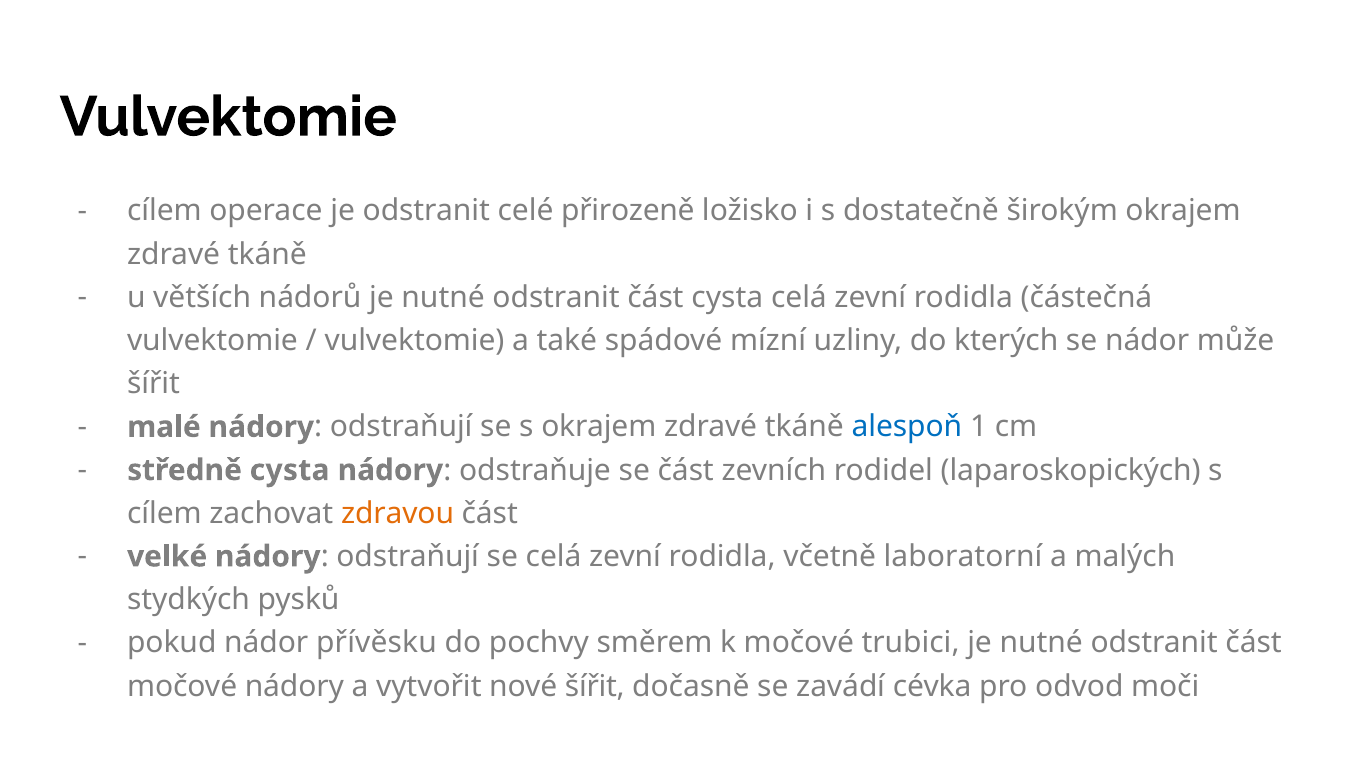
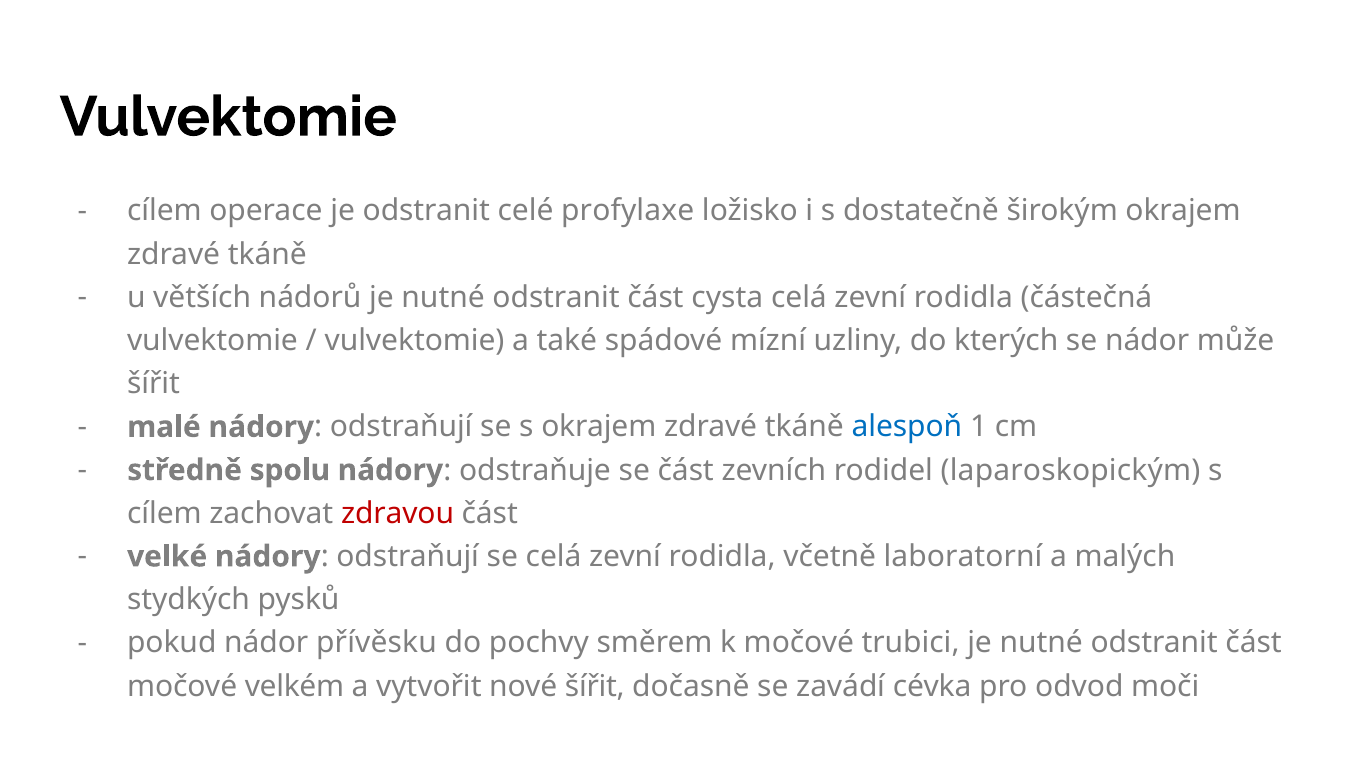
přirozeně: přirozeně -> profylaxe (628, 211)
středně cysta: cysta -> spolu (290, 470)
laparoskopických: laparoskopických -> laparoskopickým (1071, 470)
zdravou colour: orange -> red (398, 513)
močové nádory: nádory -> velkém (294, 686)
